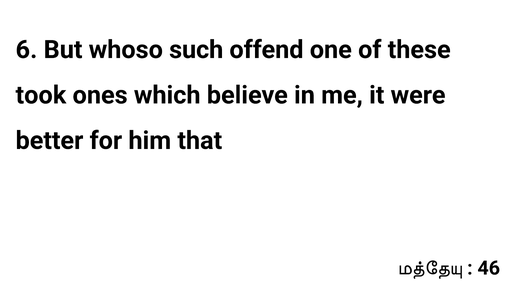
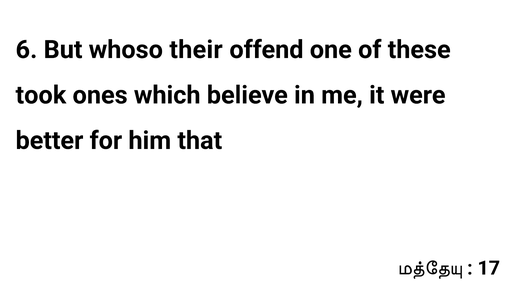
such: such -> their (196, 50)
46: 46 -> 17 (489, 268)
